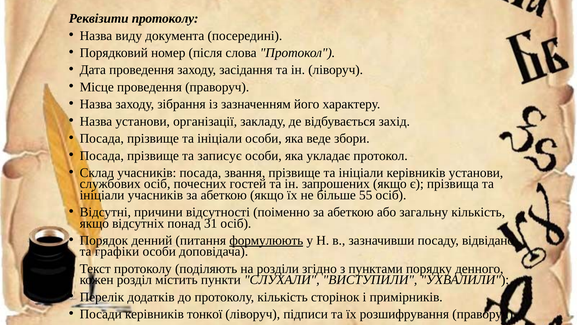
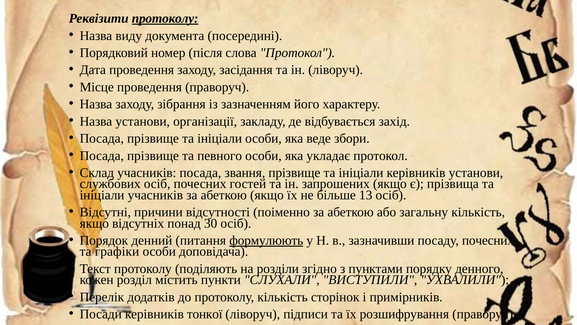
протоколу underline: none -> present (165, 18)
записує: записує -> певного (220, 155)
55: 55 -> 13 (366, 195)
31: 31 -> 30 (211, 223)
посаду відвідано: відвідано -> почесних (488, 240)
